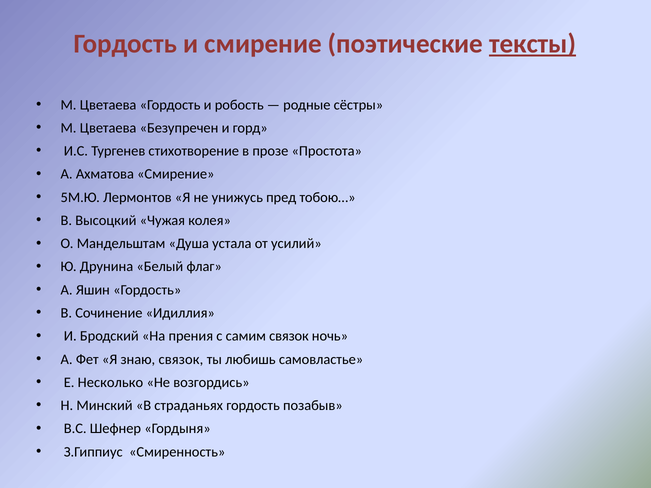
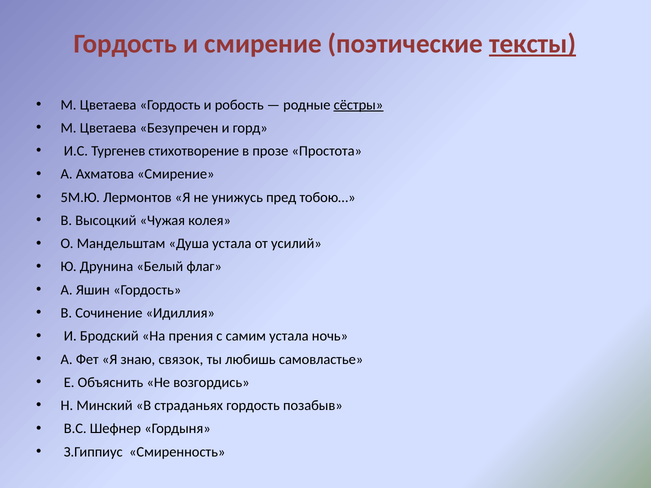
сёстры underline: none -> present (358, 105)
самим связок: связок -> устала (289, 336)
Несколько: Несколько -> Объяснить (110, 383)
